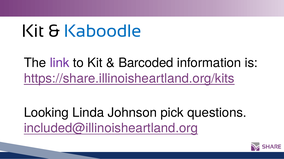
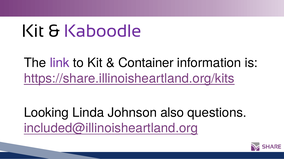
Kaboodle colour: blue -> purple (103, 31)
Barcoded: Barcoded -> Container (146, 63)
pick: pick -> also (172, 113)
